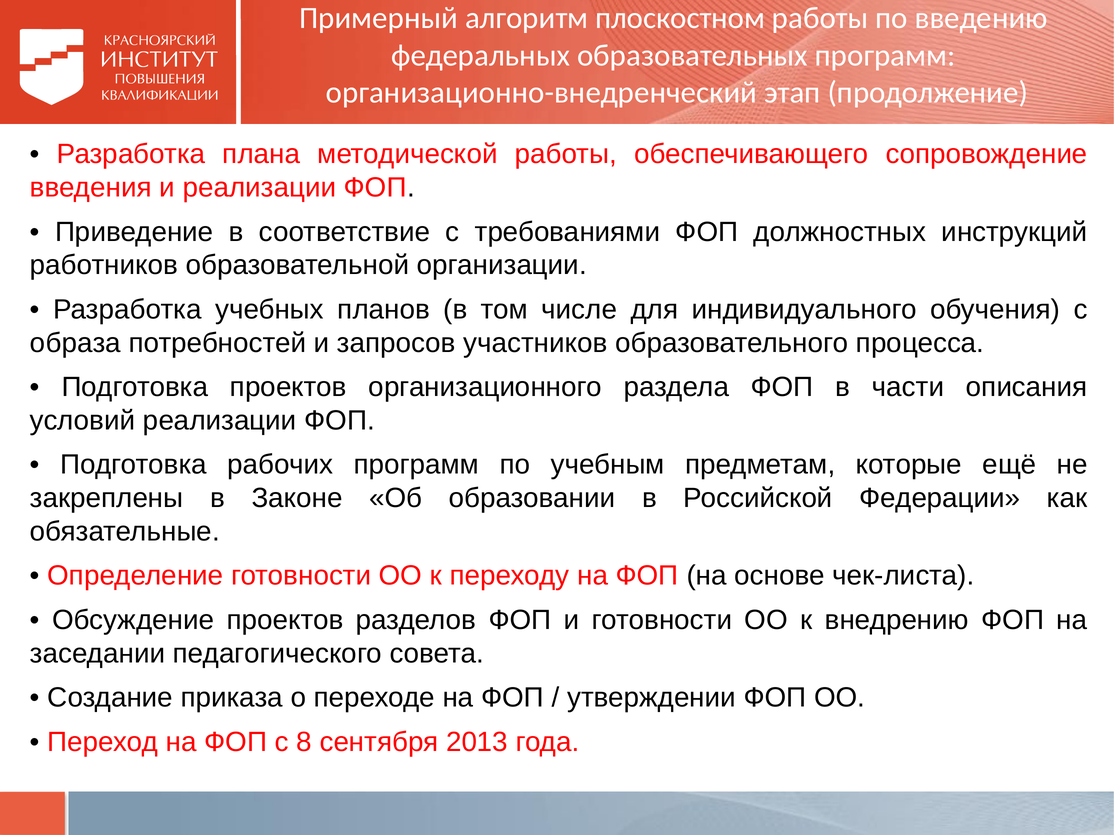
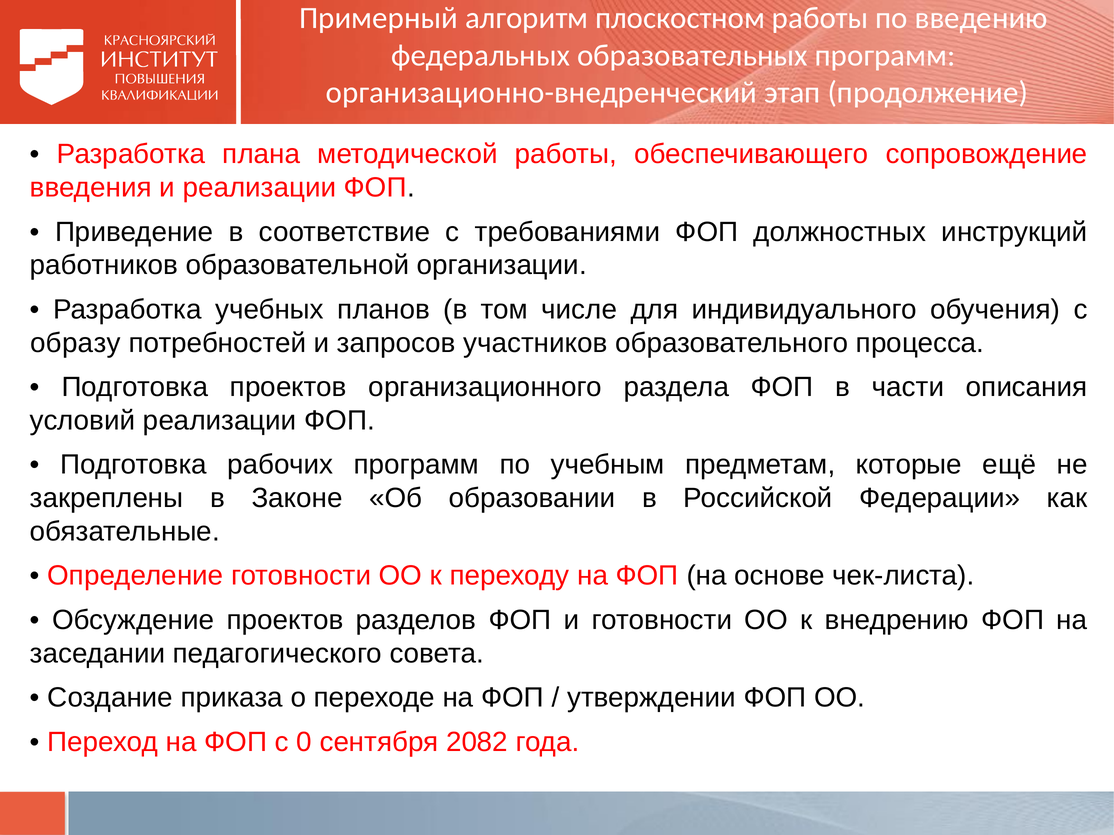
образа: образа -> образу (75, 343)
8: 8 -> 0 (304, 742)
2013: 2013 -> 2082 (477, 742)
